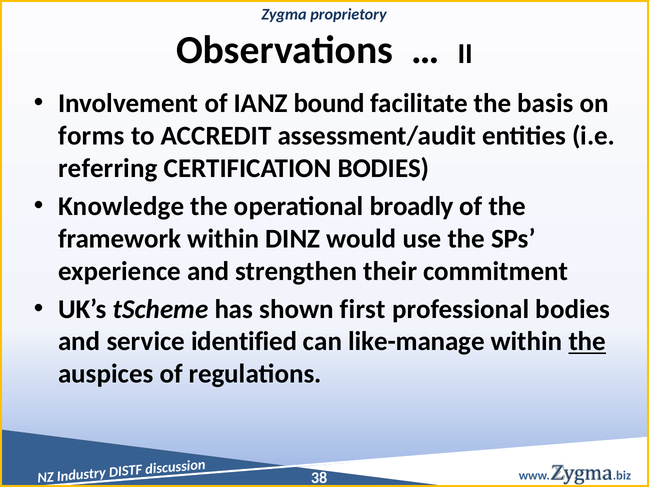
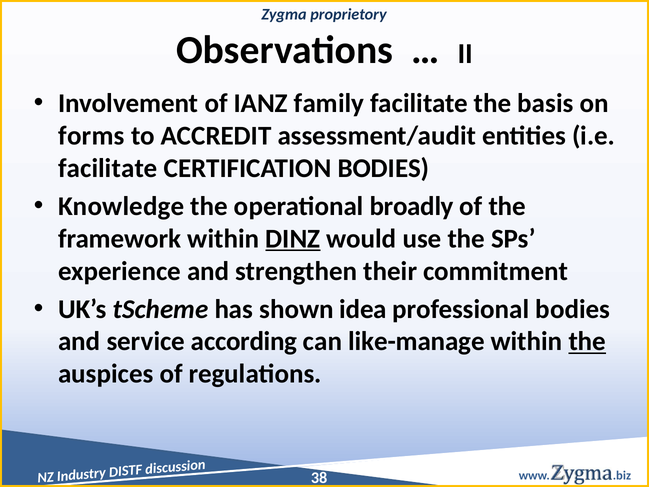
bound: bound -> family (329, 103)
referring: referring -> facilitate (108, 168)
DINZ underline: none -> present (293, 239)
first: first -> idea (363, 309)
identified: identified -> according (244, 341)
